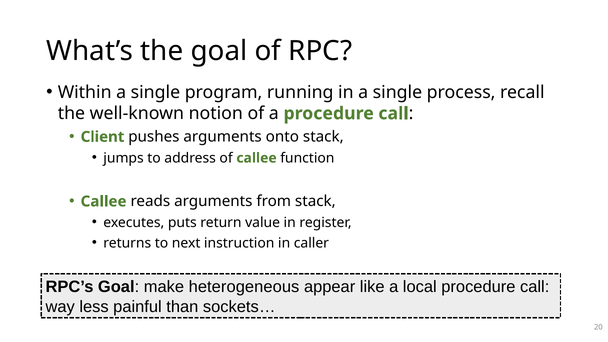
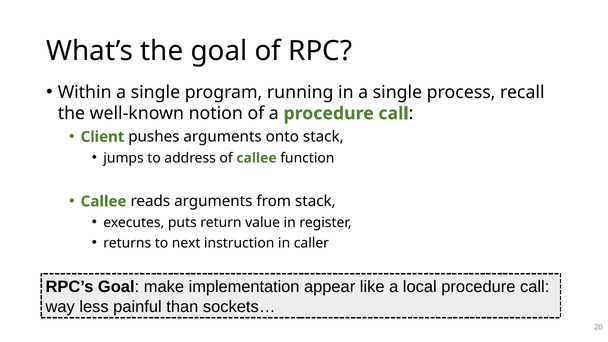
heterogeneous: heterogeneous -> implementation (244, 287)
